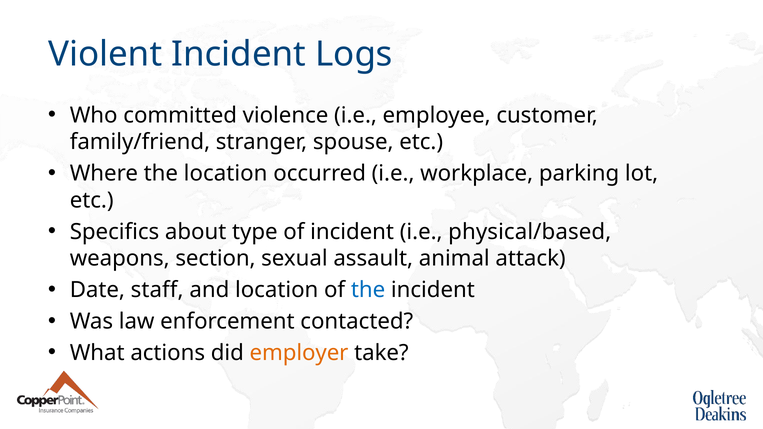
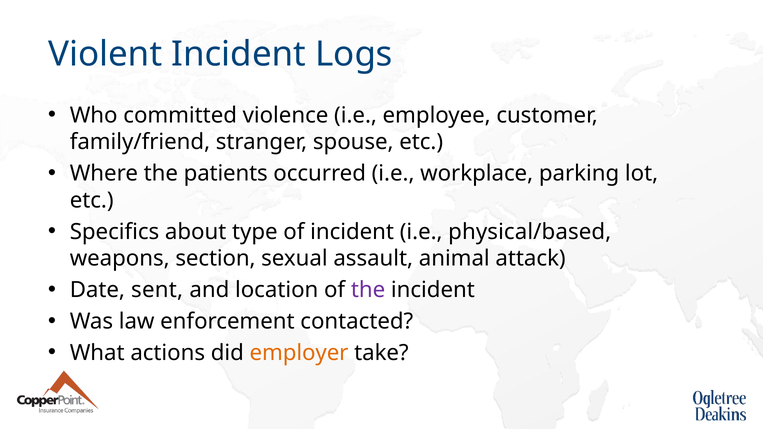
the location: location -> patients (226, 174)
staff: staff -> sent (157, 290)
the colour: blue -> purple (368, 290)
